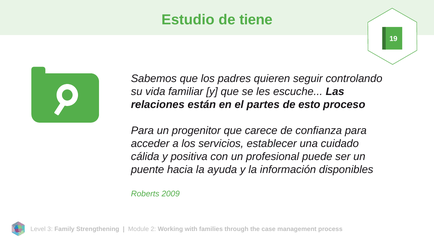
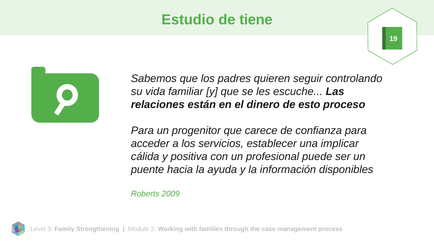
partes: partes -> dinero (263, 105)
cuidado: cuidado -> implicar (340, 144)
